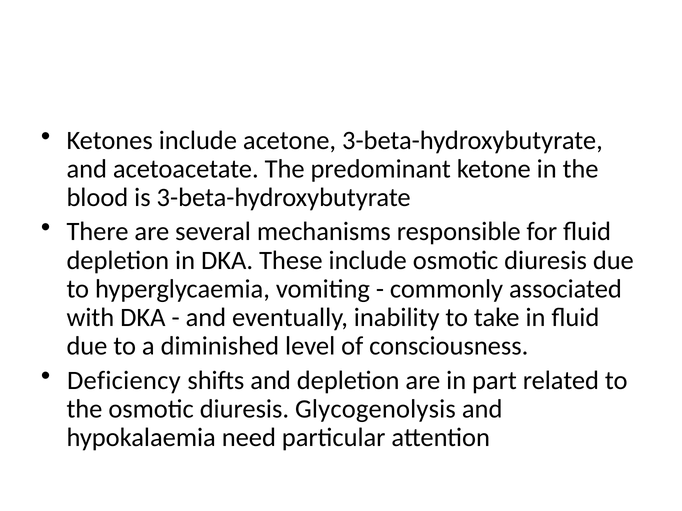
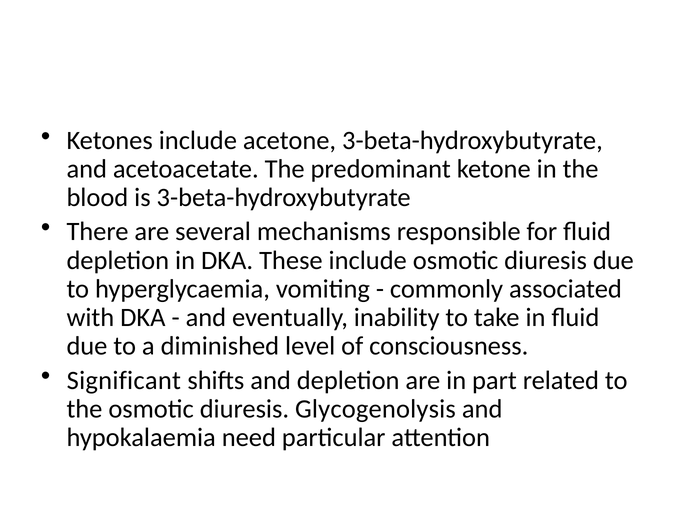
Deficiency: Deficiency -> Significant (124, 381)
